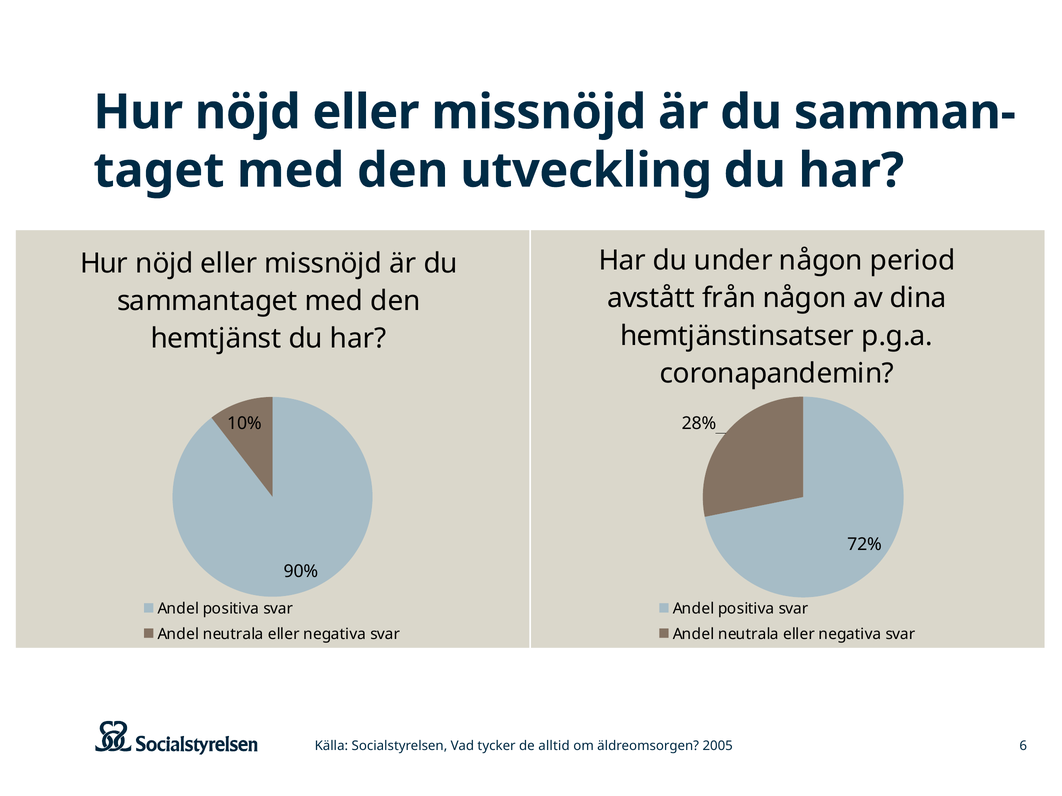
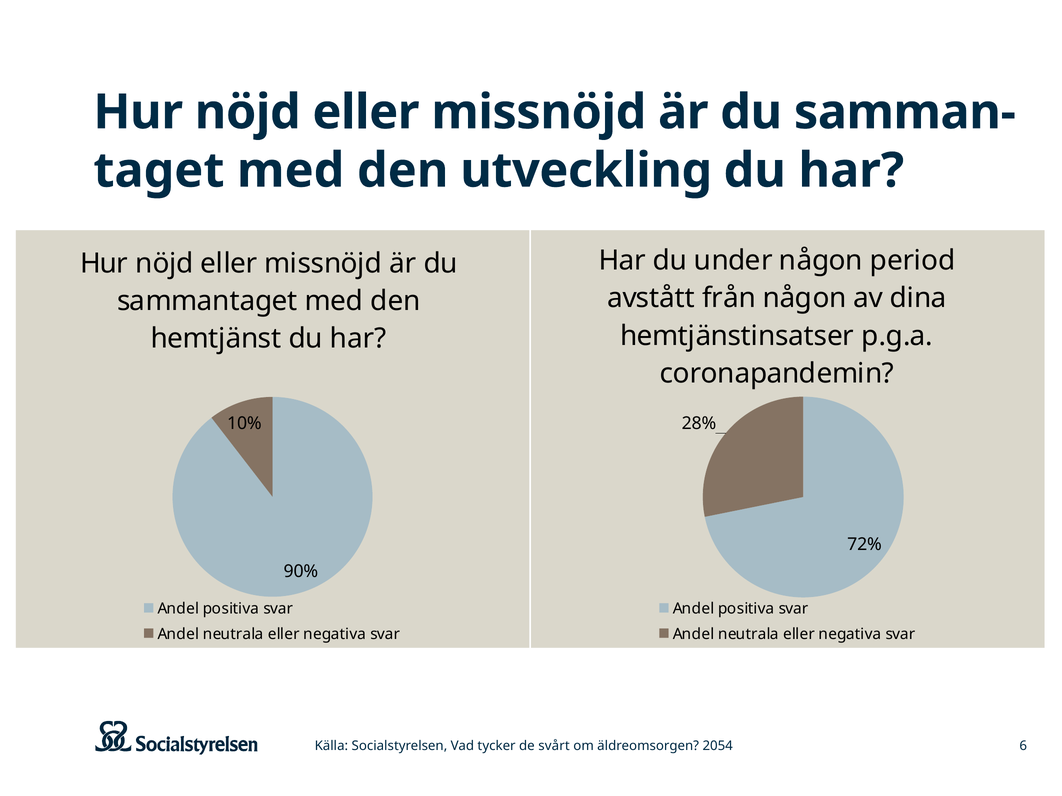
alltid: alltid -> svårt (554, 747)
2005: 2005 -> 2054 (718, 747)
